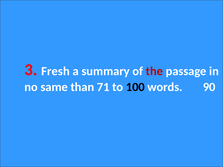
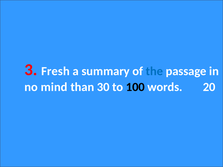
the colour: red -> blue (154, 71)
same: same -> mind (54, 87)
71: 71 -> 30 (103, 87)
90: 90 -> 20 (209, 87)
